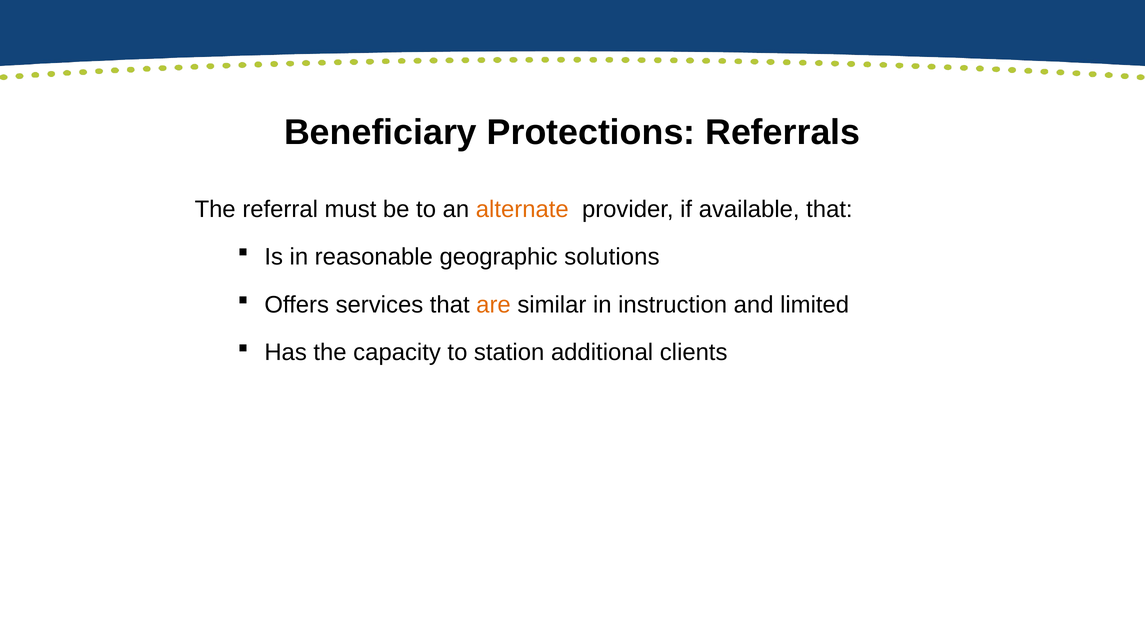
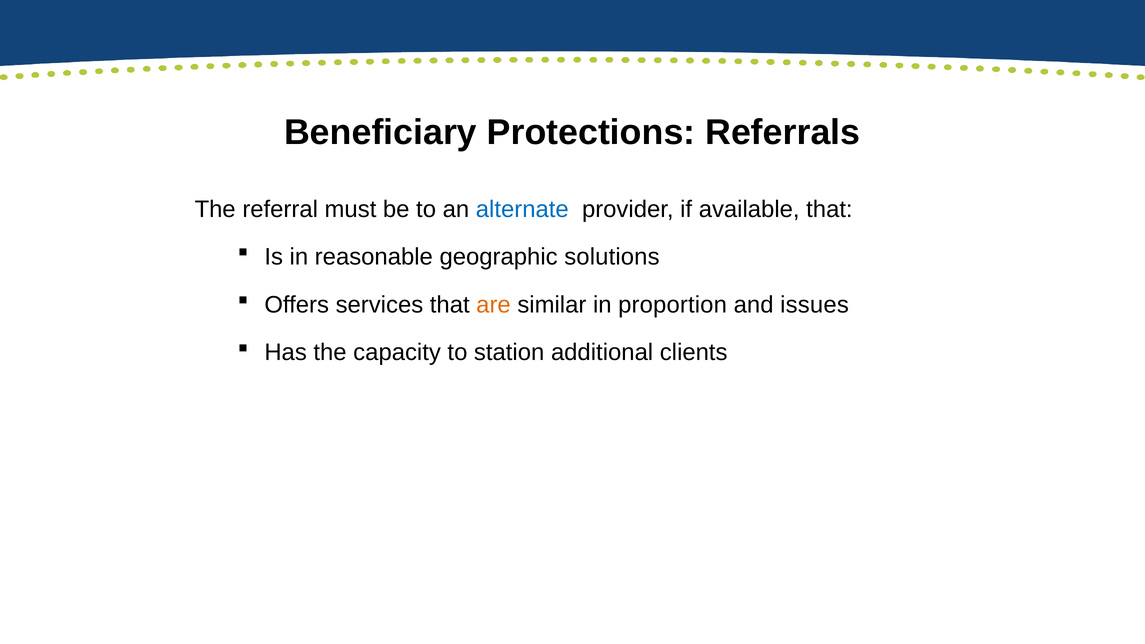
alternate colour: orange -> blue (522, 209)
instruction: instruction -> proportion (673, 305)
limited: limited -> issues (815, 305)
